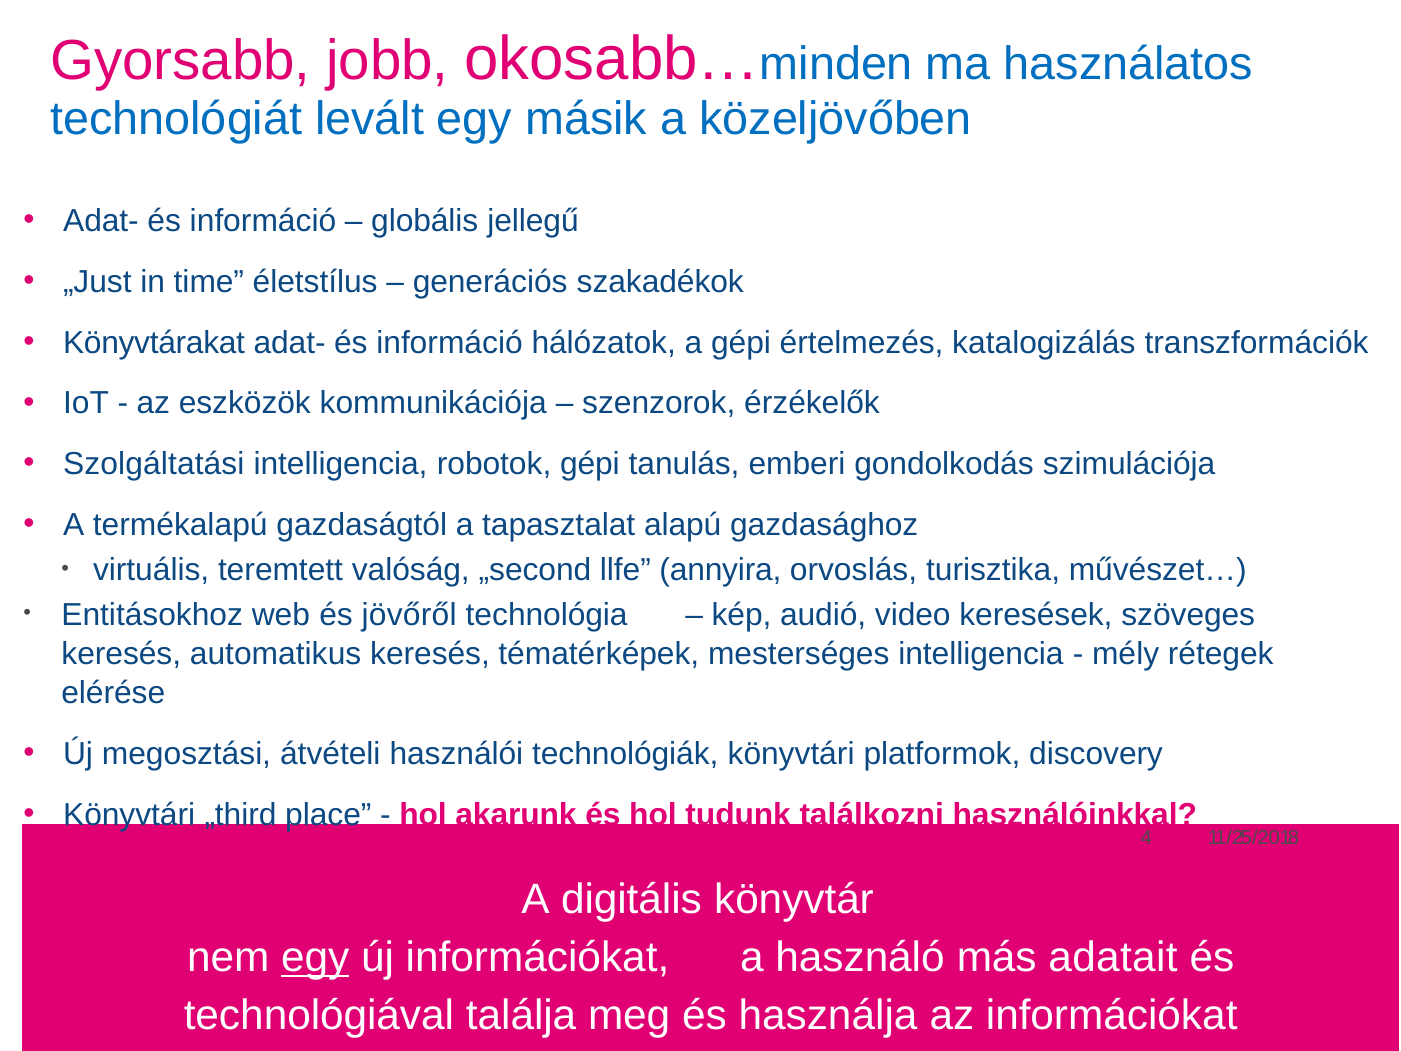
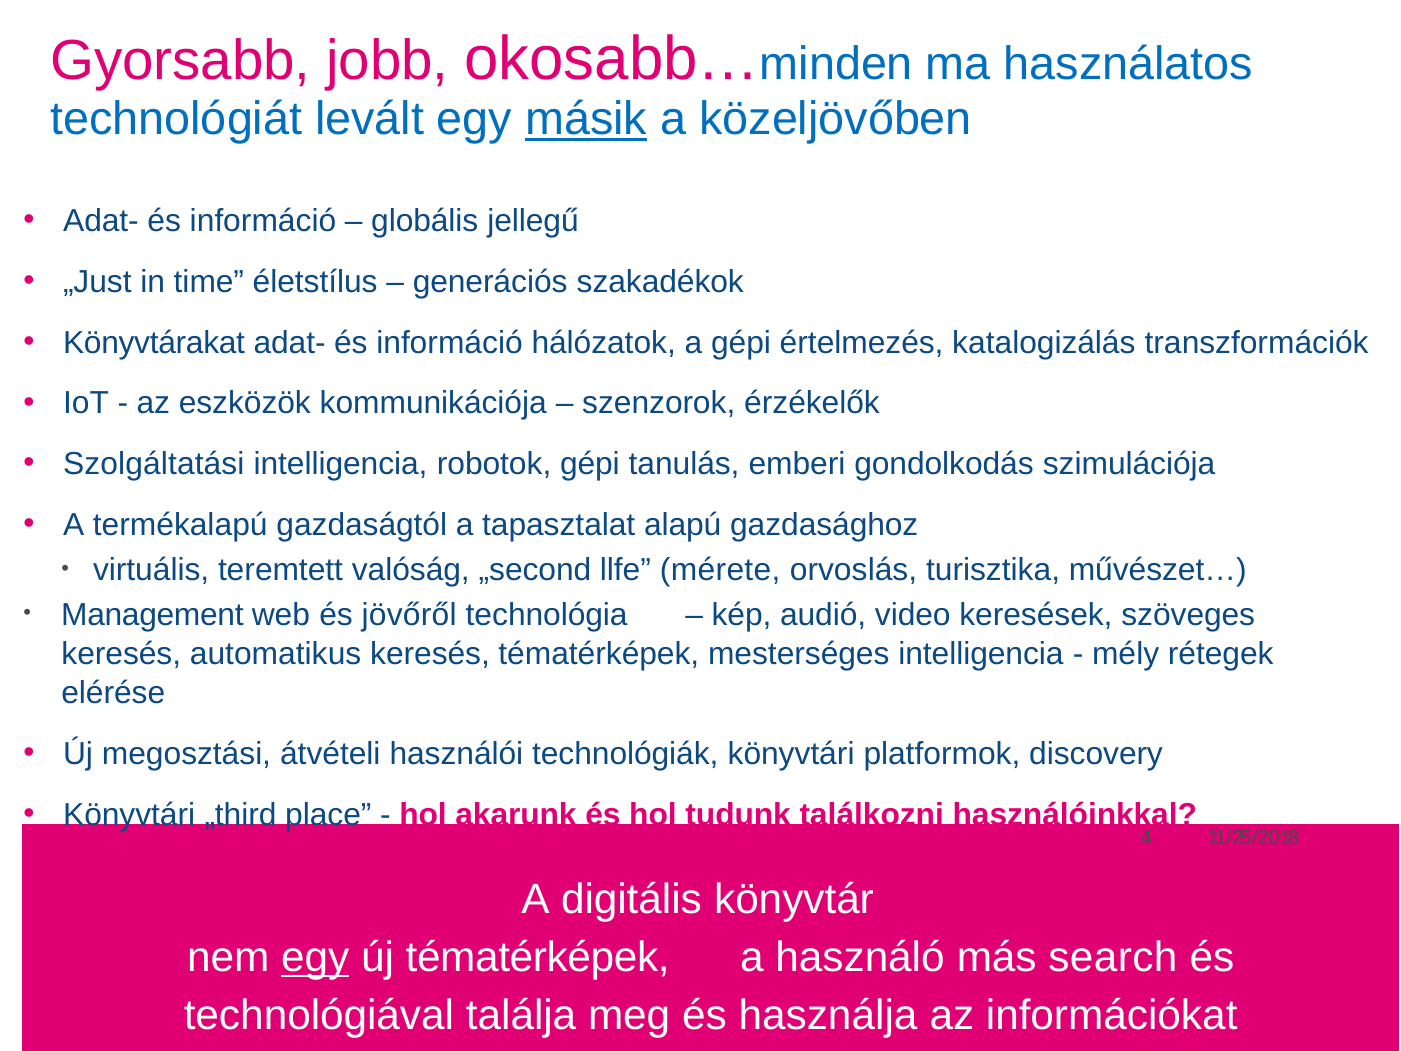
másik underline: none -> present (586, 119)
annyira: annyira -> mérete (720, 570)
Entitásokhoz: Entitásokhoz -> Management (152, 614)
új információkat: információkat -> tématérképek (538, 957)
adatait: adatait -> search (1113, 957)
